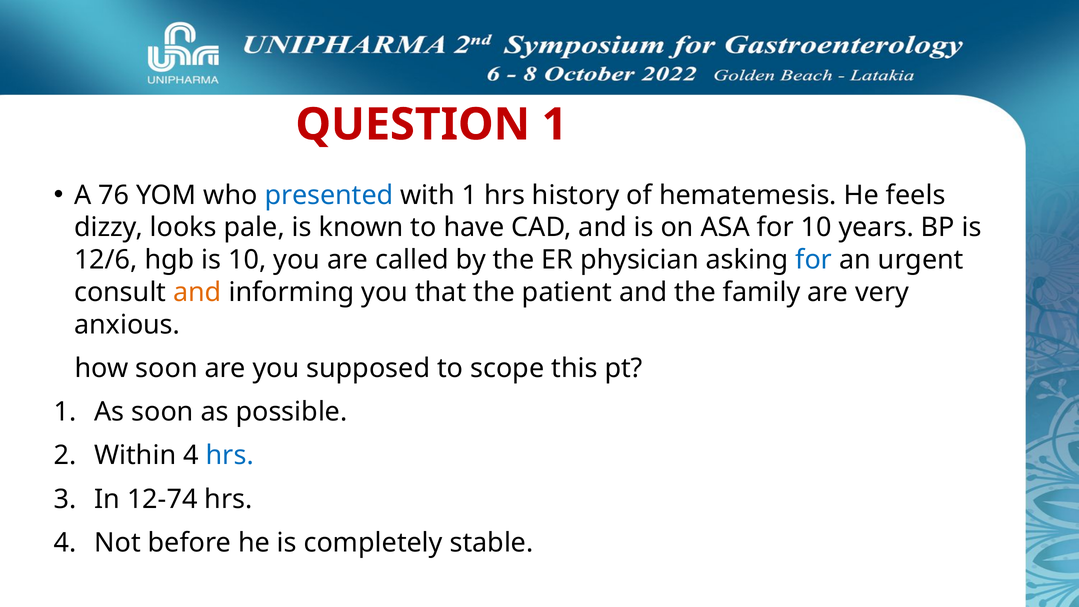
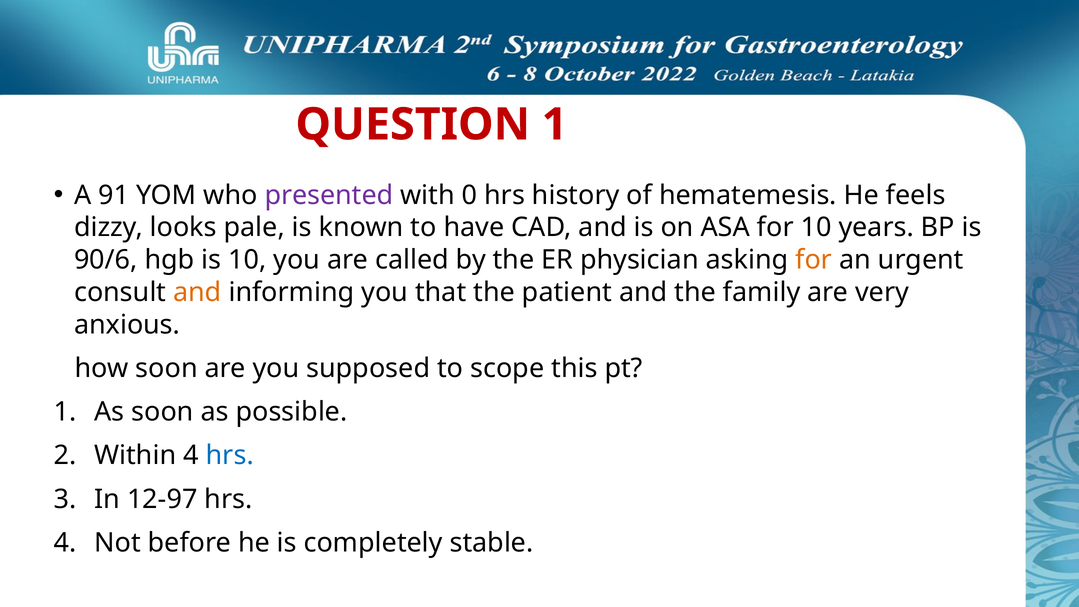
76: 76 -> 91 (114, 195)
presented colour: blue -> purple (329, 195)
with 1: 1 -> 0 (470, 195)
12/6: 12/6 -> 90/6 (106, 260)
for colour: blue -> orange (814, 260)
12-74: 12-74 -> 12-97 (162, 499)
